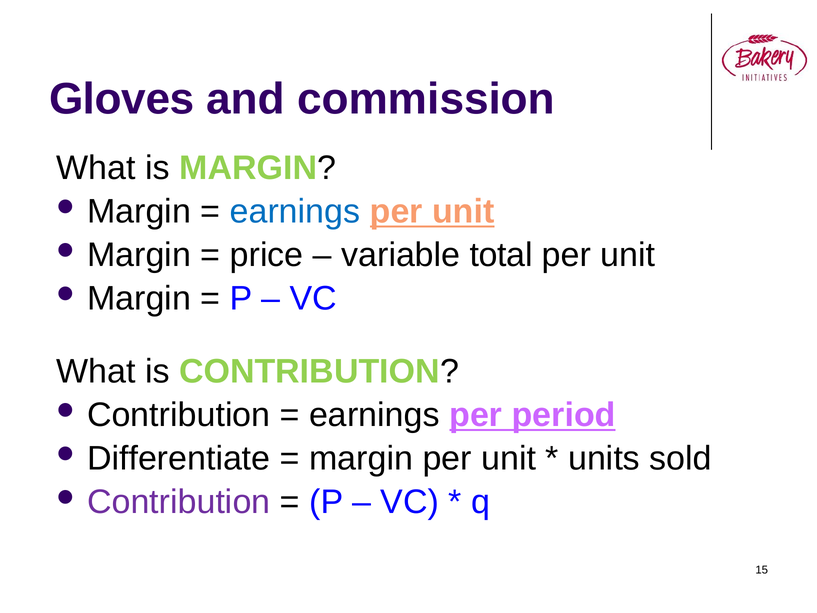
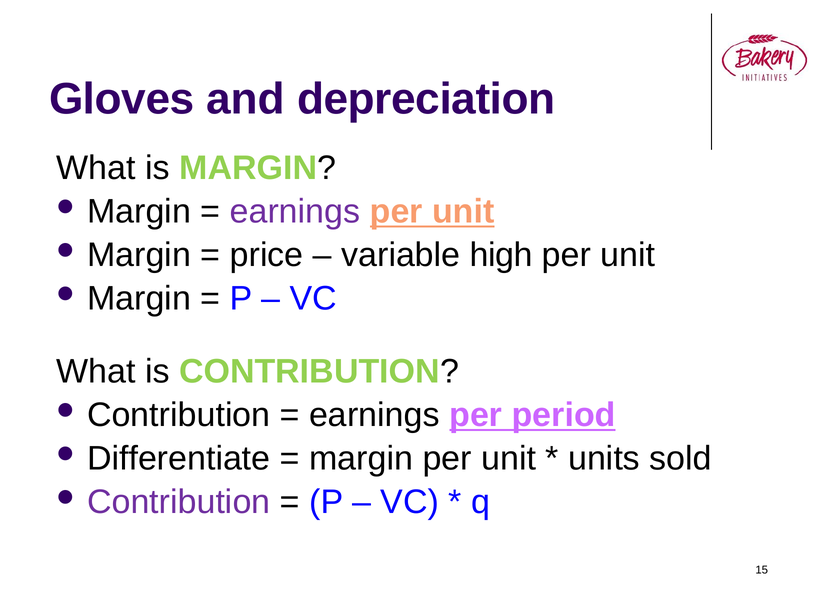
commission: commission -> depreciation (426, 99)
earnings colour: blue -> purple (295, 211)
total: total -> high (501, 255)
